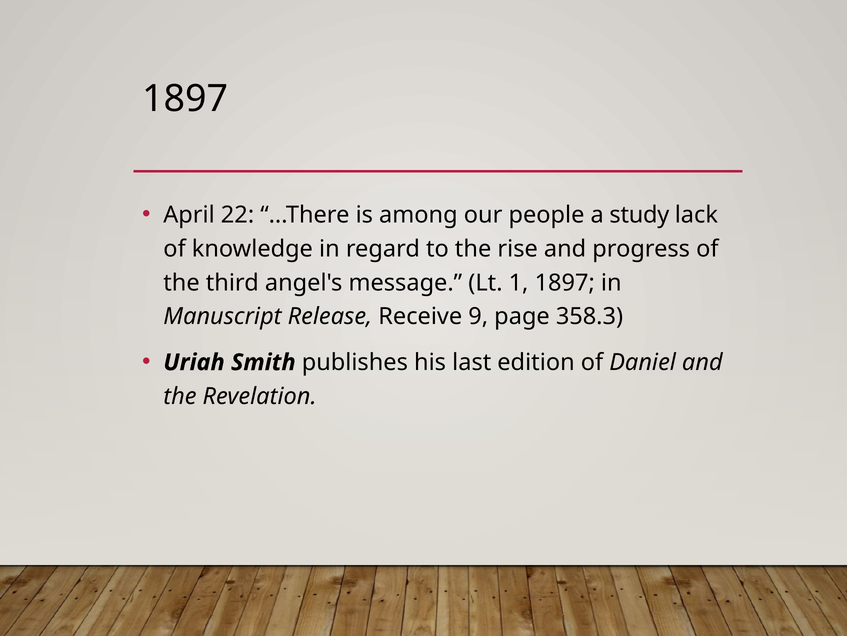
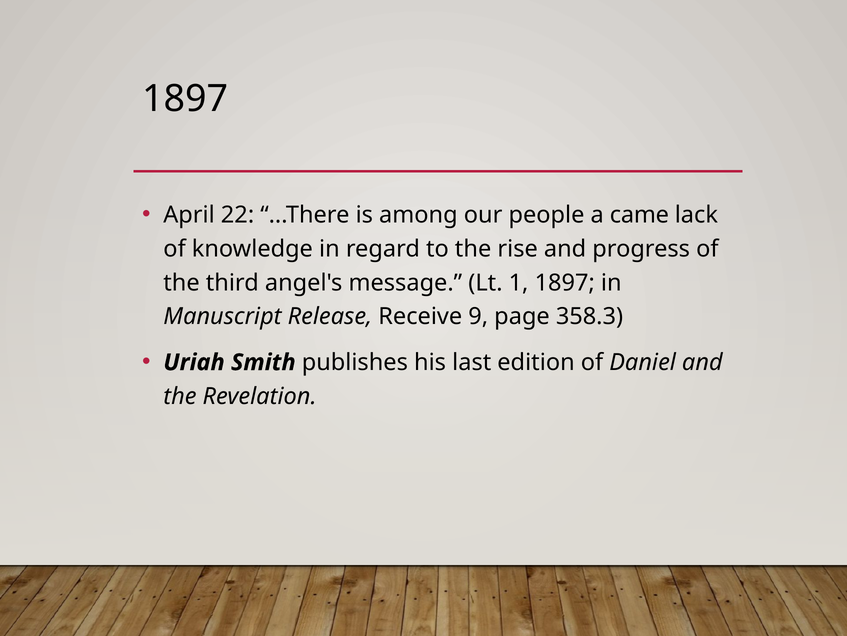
study: study -> came (639, 215)
